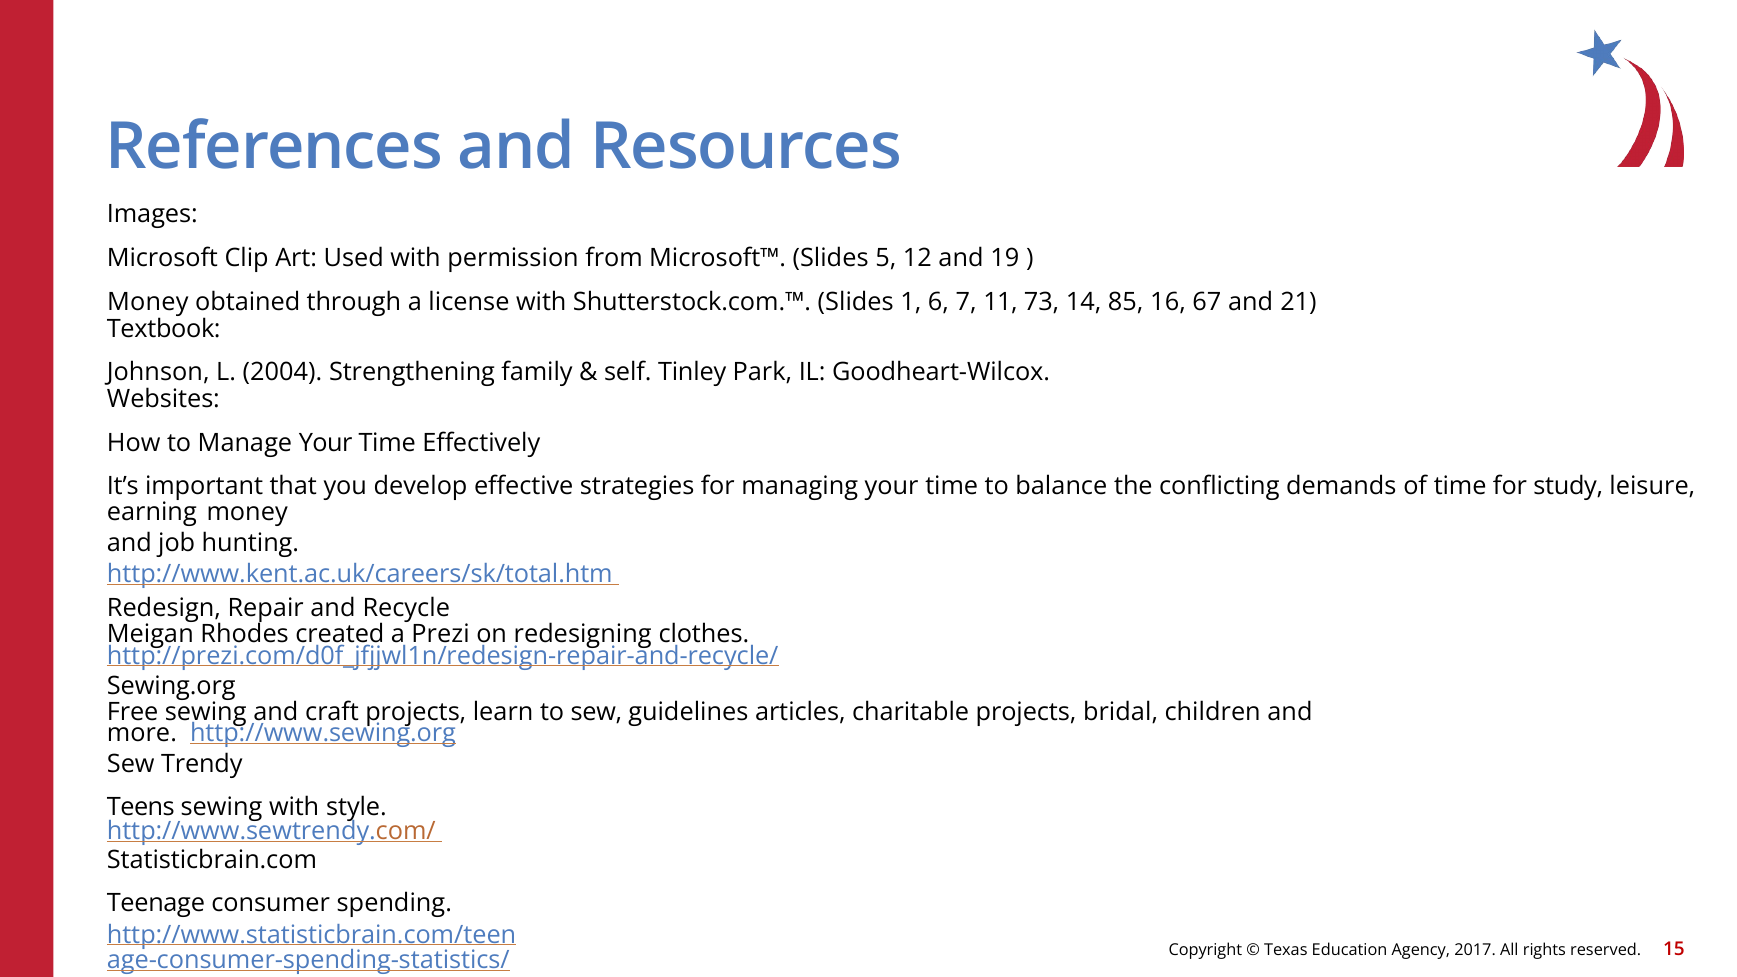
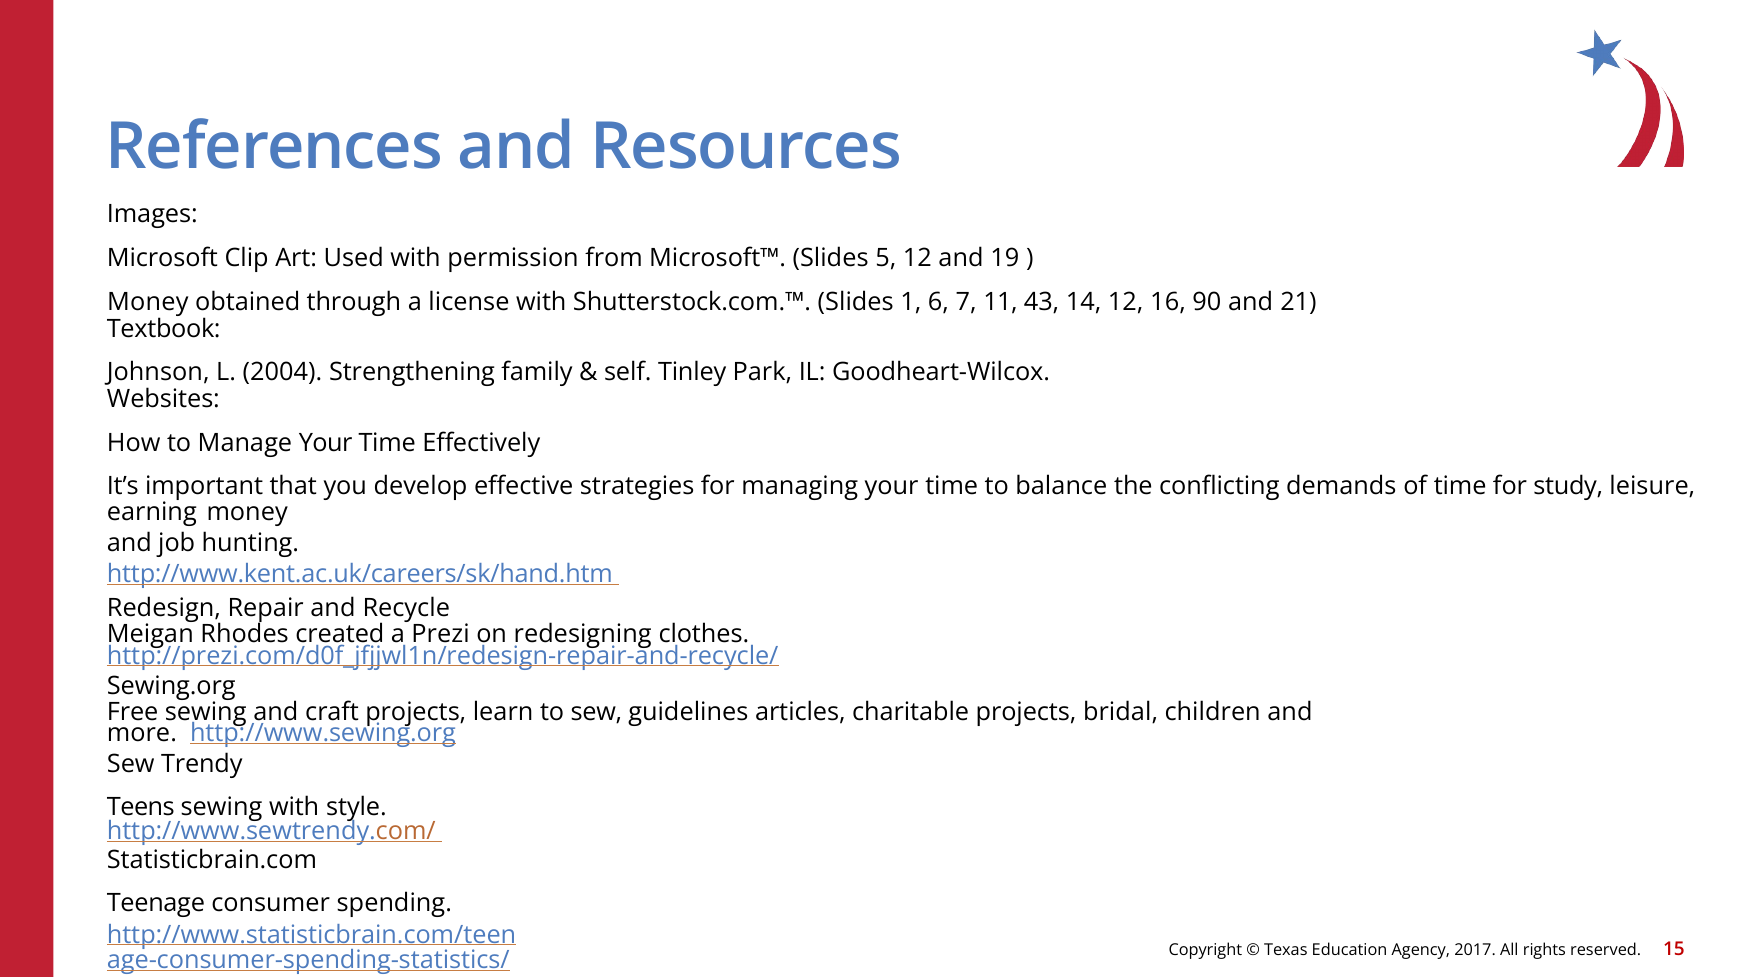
73: 73 -> 43 (1042, 302)
14 85: 85 -> 12 (1126, 302)
67: 67 -> 90 (1207, 302)
http://www.kent.ac.uk/careers/sk/total.htm: http://www.kent.ac.uk/careers/sk/total.htm -> http://www.kent.ac.uk/careers/sk/hand.htm (360, 574)
